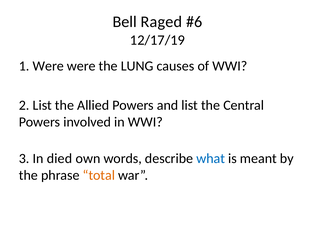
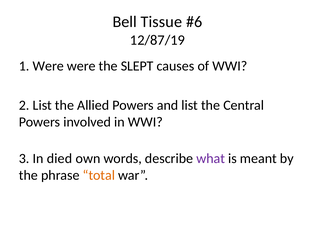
Raged: Raged -> Tissue (161, 22)
12/17/19: 12/17/19 -> 12/87/19 (157, 40)
LUNG: LUNG -> SLEPT (137, 66)
what colour: blue -> purple (211, 159)
